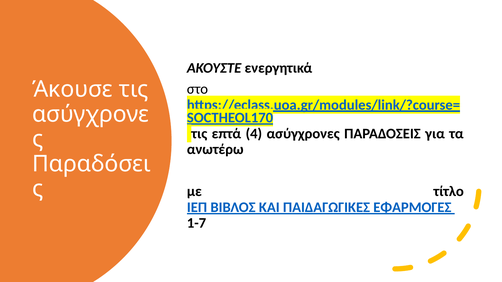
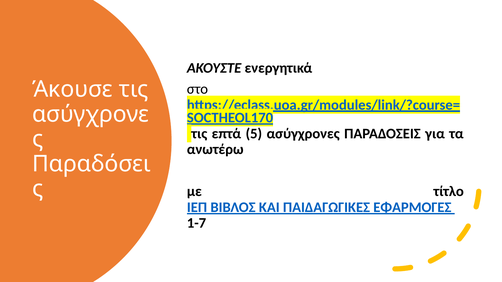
4: 4 -> 5 (254, 134)
